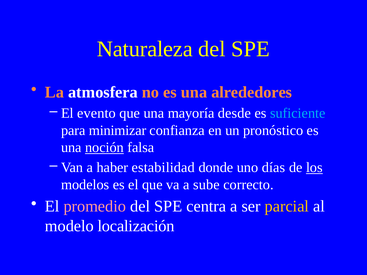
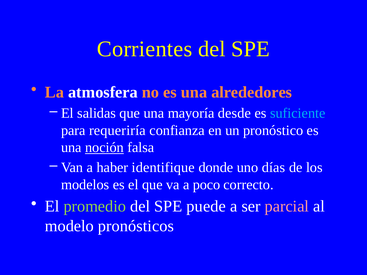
Naturaleza: Naturaleza -> Corrientes (145, 49)
evento: evento -> salidas (97, 113)
minimizar: minimizar -> requeriría (117, 130)
estabilidad: estabilidad -> identifique (163, 168)
los underline: present -> none (314, 168)
sube: sube -> poco (207, 185)
promedio colour: pink -> light green (95, 207)
centra: centra -> puede (206, 207)
parcial colour: yellow -> pink (287, 207)
localización: localización -> pronósticos (136, 226)
